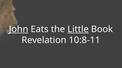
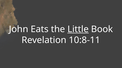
John underline: present -> none (19, 29)
